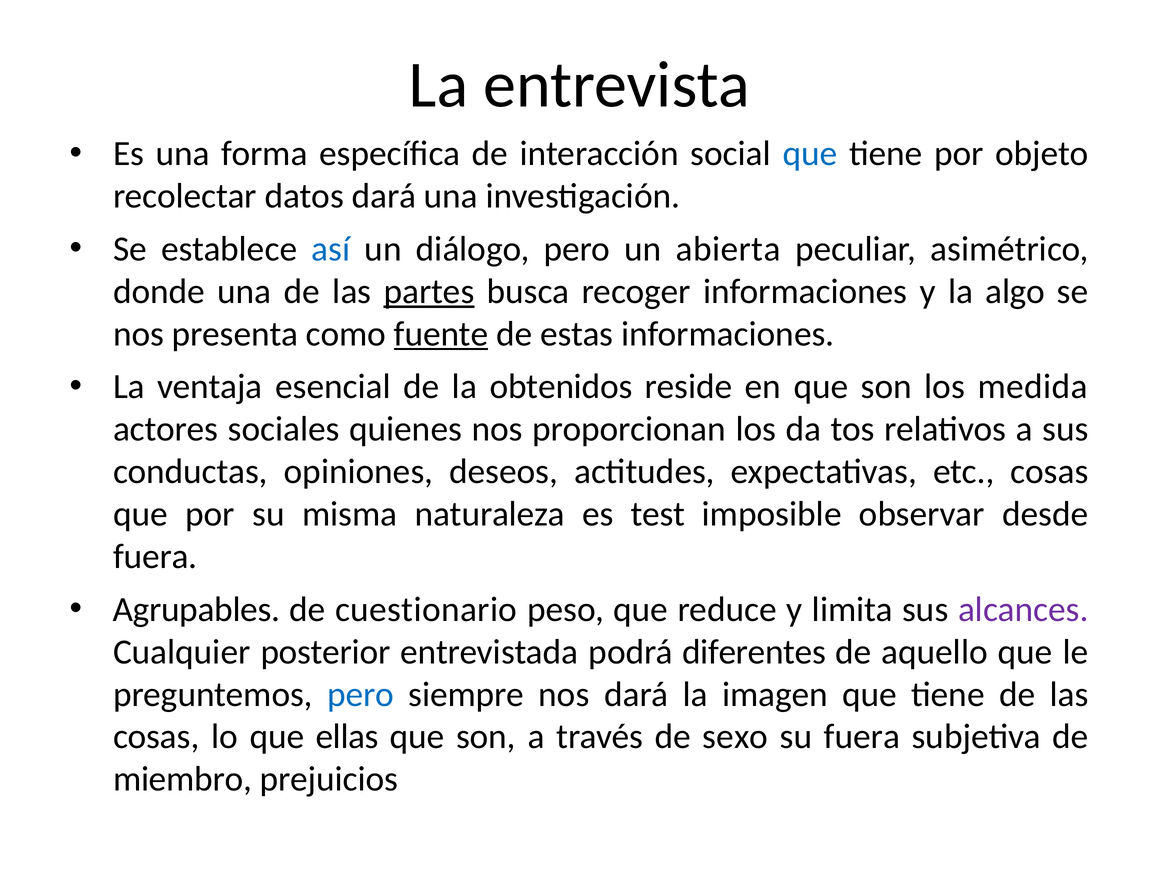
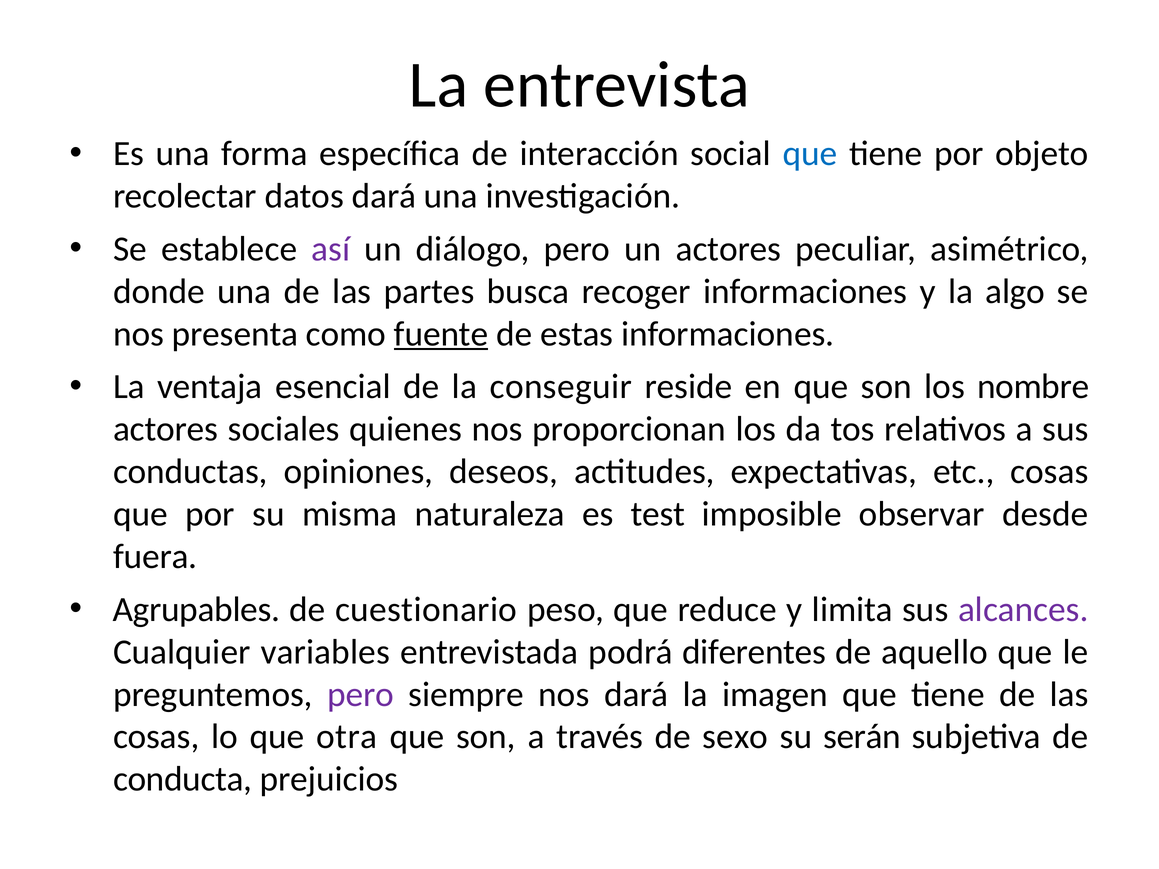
así colour: blue -> purple (331, 249)
un abierta: abierta -> actores (728, 249)
partes underline: present -> none (429, 292)
obtenidos: obtenidos -> conseguir (561, 387)
medida: medida -> nombre (1033, 387)
posterior: posterior -> variables (325, 652)
pero colour: blue -> purple (361, 695)
ellas: ellas -> otra (347, 737)
su fuera: fuera -> serán (862, 737)
miembro: miembro -> conducta (183, 779)
